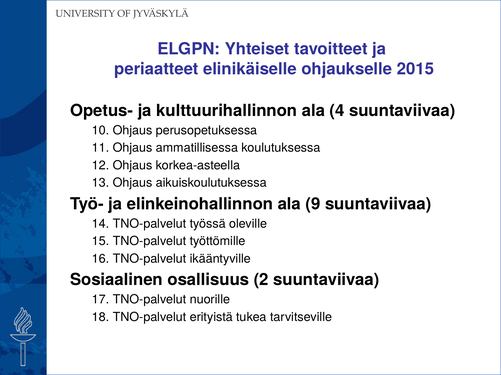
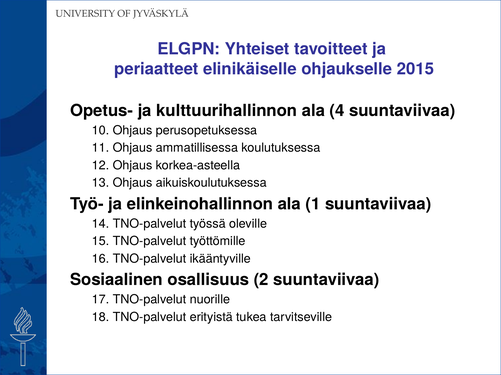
9: 9 -> 1 (313, 204)
